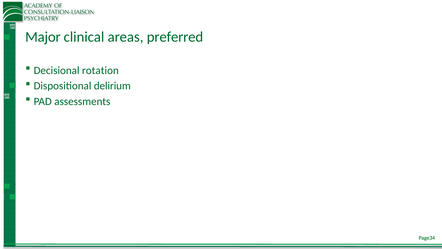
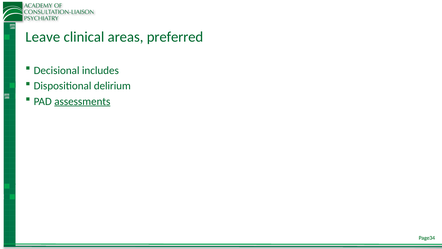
Major: Major -> Leave (43, 37)
rotation: rotation -> includes (100, 70)
assessments underline: none -> present (82, 101)
